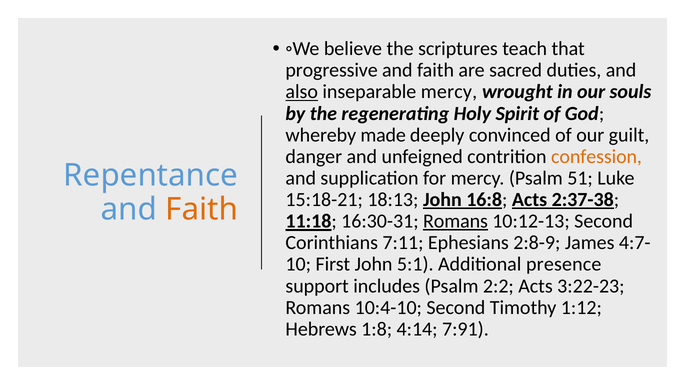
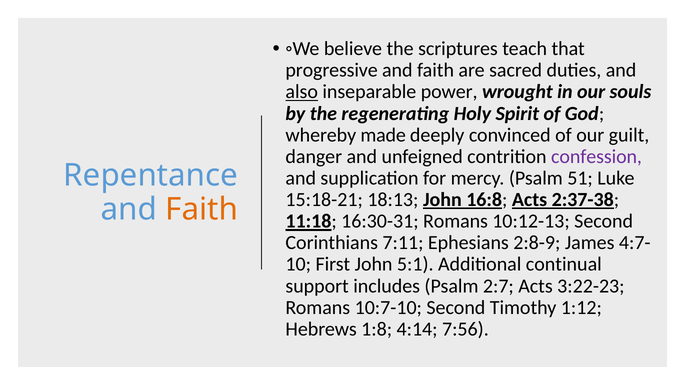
inseparable mercy: mercy -> power (449, 92)
confession colour: orange -> purple (597, 157)
Romans underline: present -> none (456, 221)
presence: presence -> continual (564, 265)
2:2: 2:2 -> 2:7 (498, 286)
10:4-10: 10:4-10 -> 10:7-10 (388, 308)
7:91: 7:91 -> 7:56 (465, 329)
